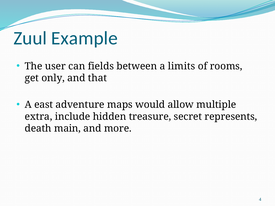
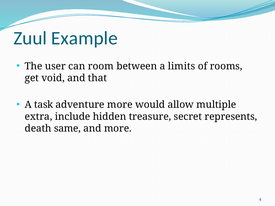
fields: fields -> room (101, 66)
only: only -> void (53, 78)
east: east -> task (44, 105)
adventure maps: maps -> more (120, 105)
main: main -> same (67, 129)
